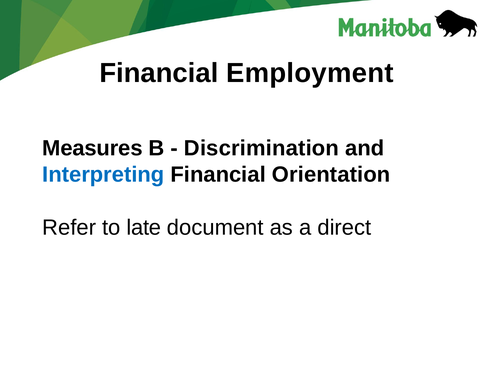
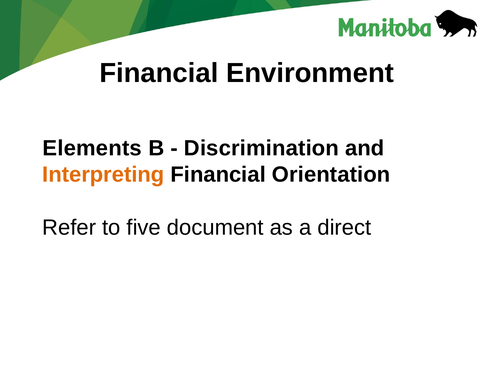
Employment: Employment -> Environment (310, 73)
Measures: Measures -> Elements (92, 148)
Interpreting colour: blue -> orange (103, 174)
late: late -> five (144, 227)
